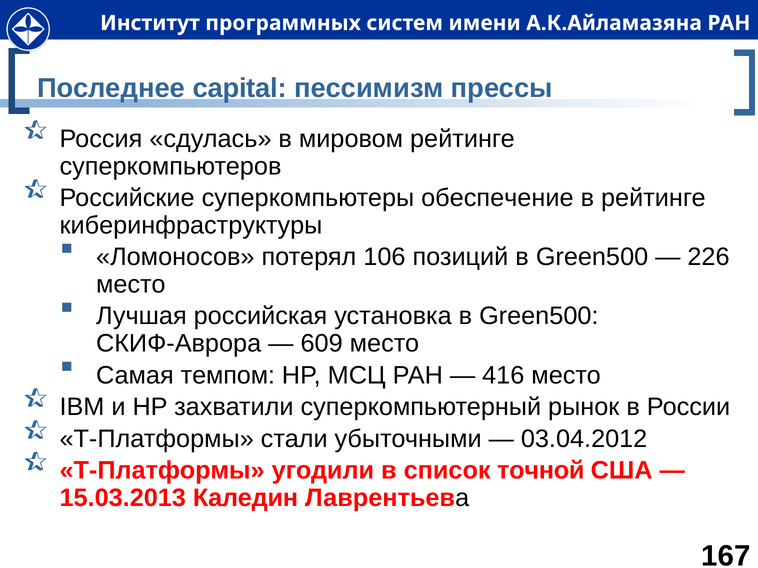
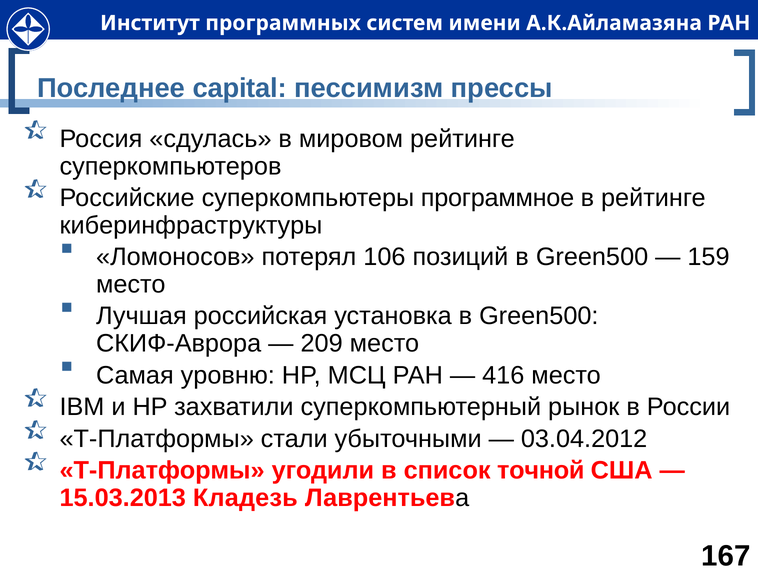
обеспечение: обеспечение -> программное (498, 198)
226: 226 -> 159 (709, 257)
609: 609 -> 209 (322, 344)
темпом: темпом -> уровню (228, 376)
Каледин: Каледин -> Кладезь (245, 498)
